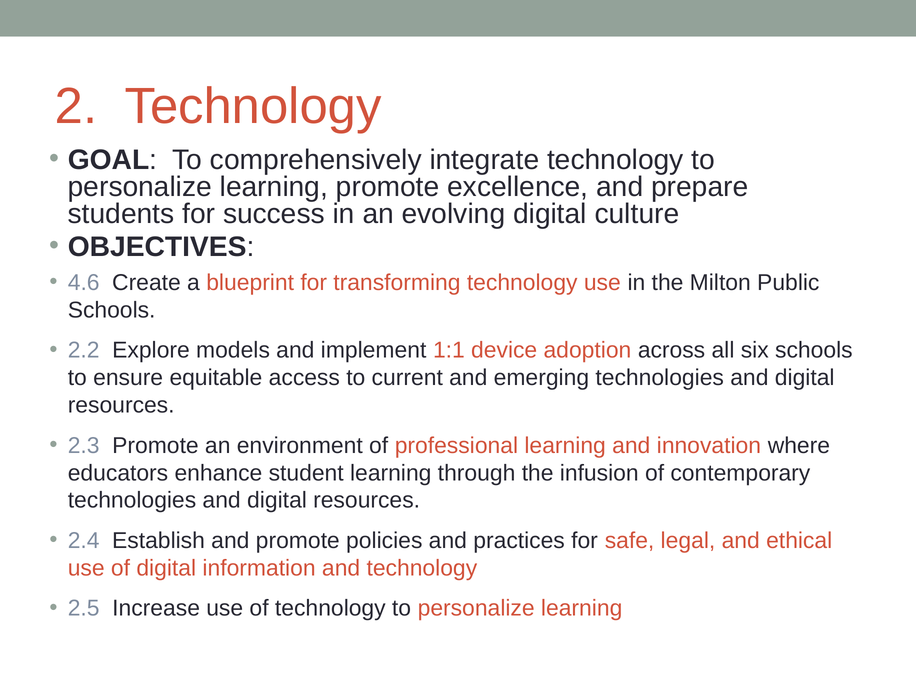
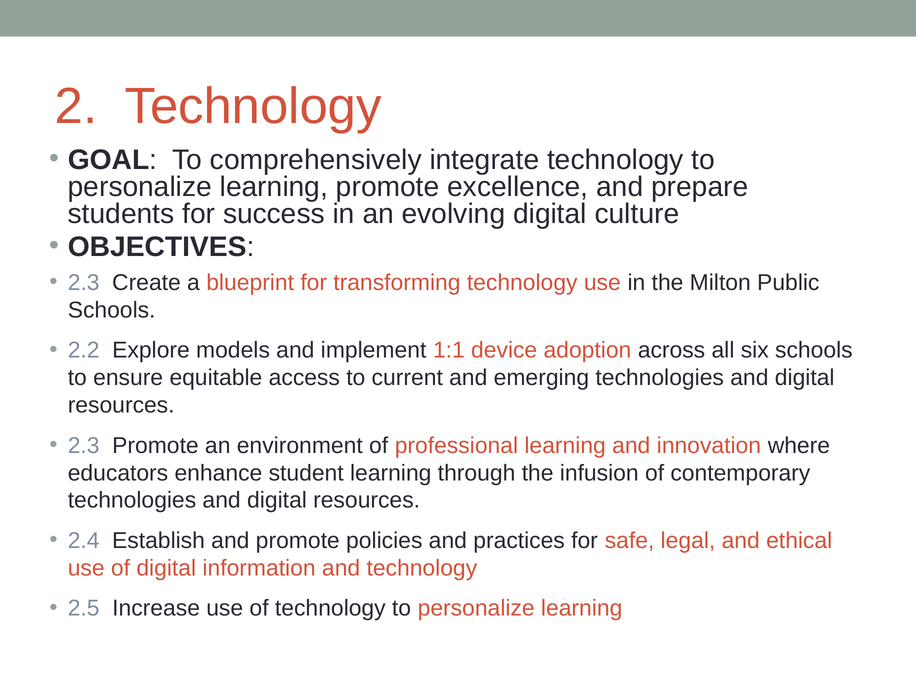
4.6: 4.6 -> 2.3 (84, 283)
